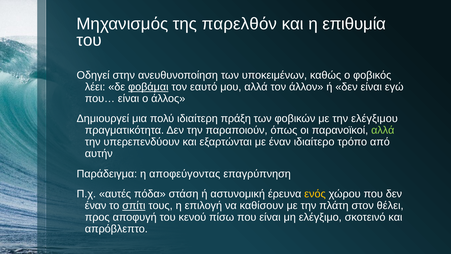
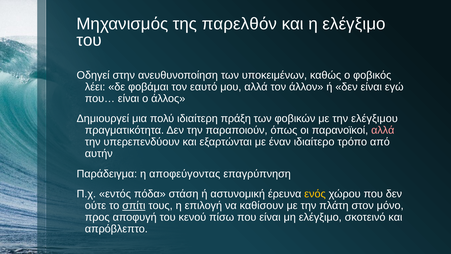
η επιθυμία: επιθυμία -> ελέγξιμο (354, 24)
φοβάμαι underline: present -> none (148, 87)
αλλά colour: light green -> pink (383, 130)
αυτές: αυτές -> εντός (115, 194)
έναν: έναν -> ούτε (95, 205)
θέλει: θέλει -> μόνο (390, 205)
